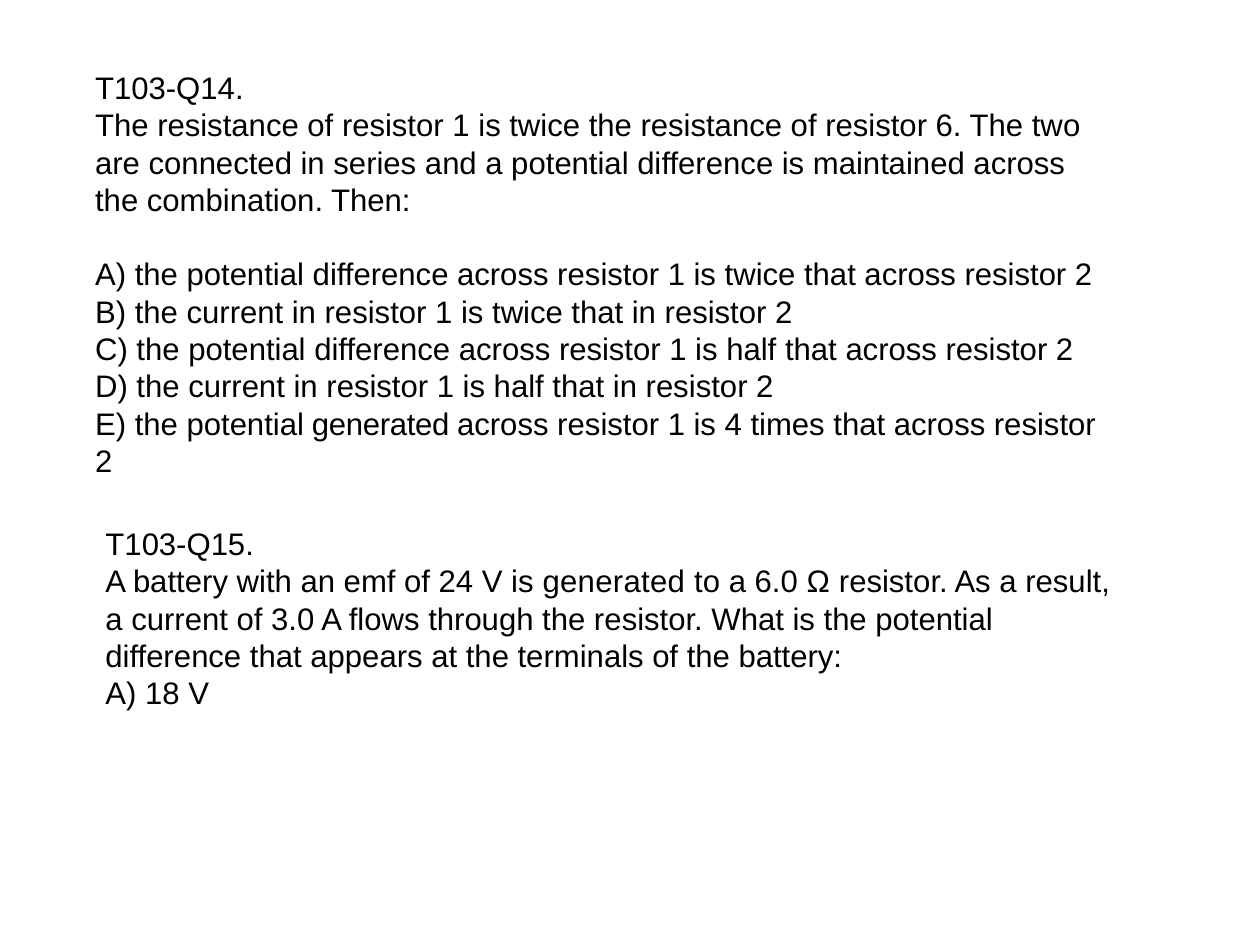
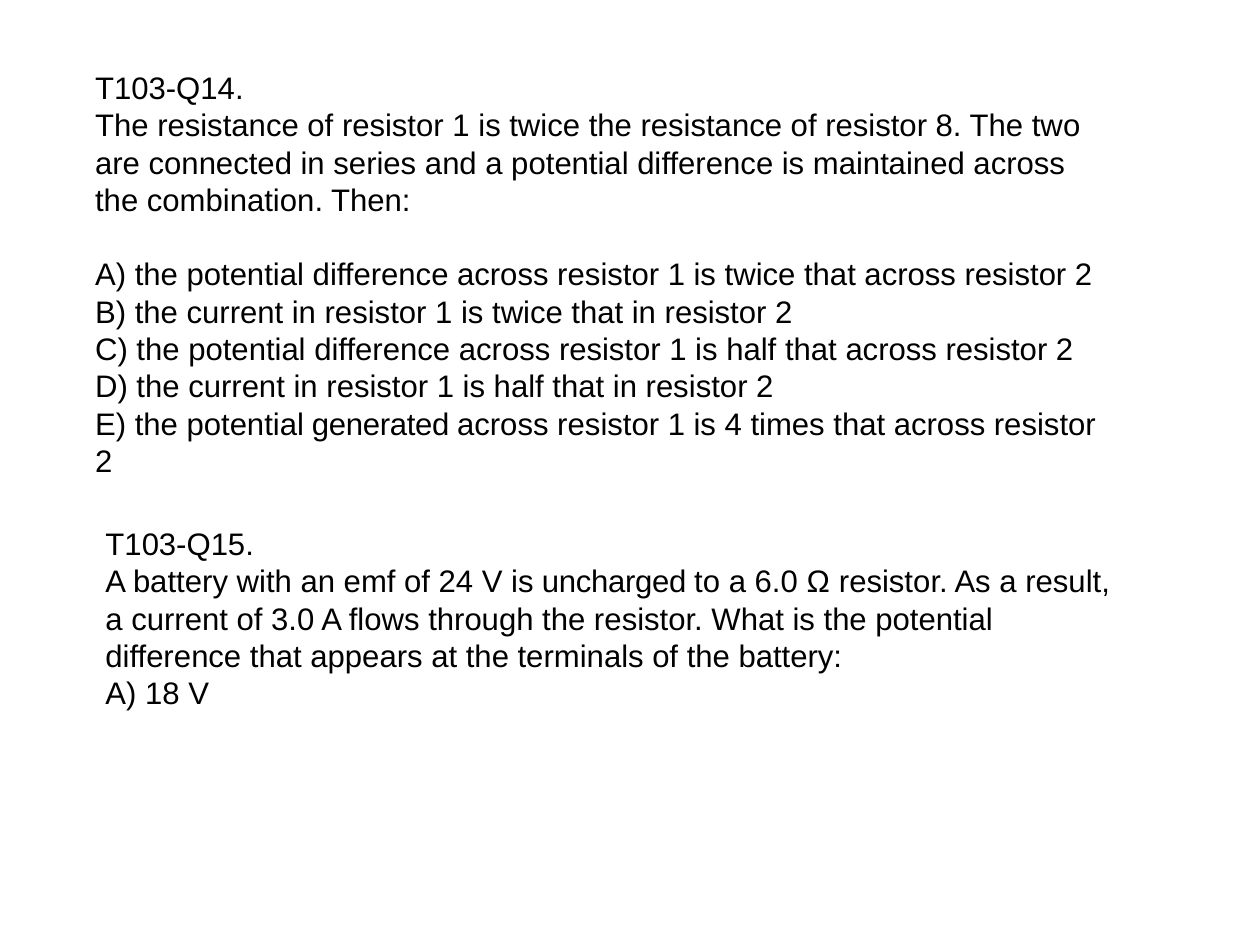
6: 6 -> 8 (949, 126)
is generated: generated -> uncharged (614, 583)
